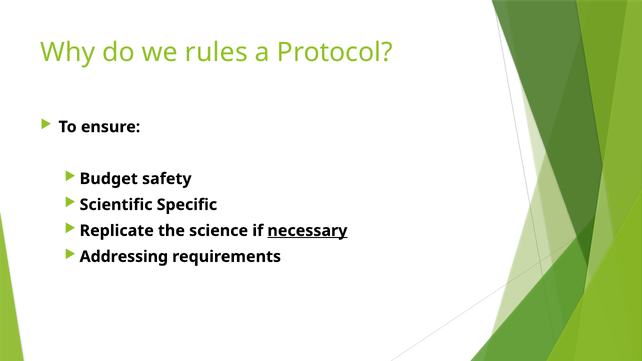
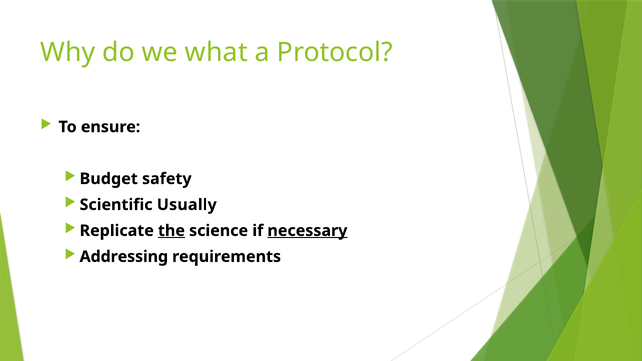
rules: rules -> what (216, 52)
Specific: Specific -> Usually (187, 205)
the underline: none -> present (171, 231)
